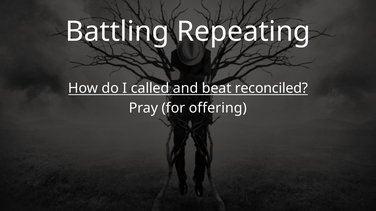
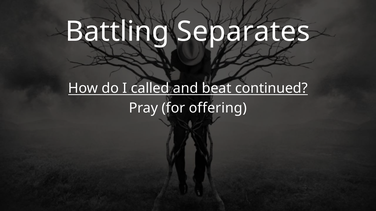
Repeating: Repeating -> Separates (243, 32)
reconciled: reconciled -> continued (271, 88)
